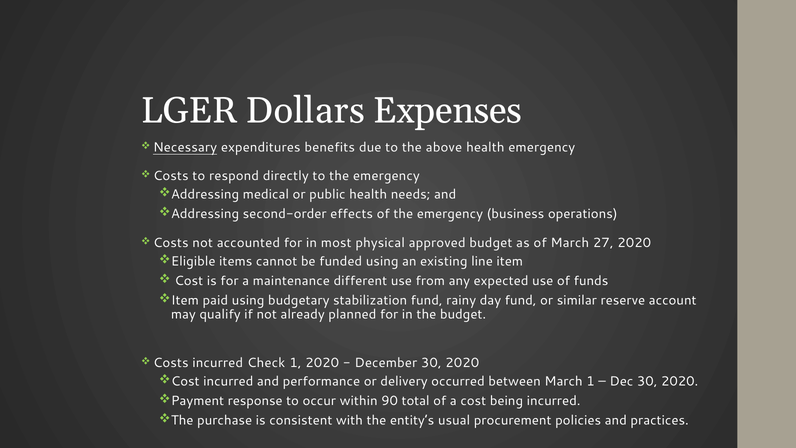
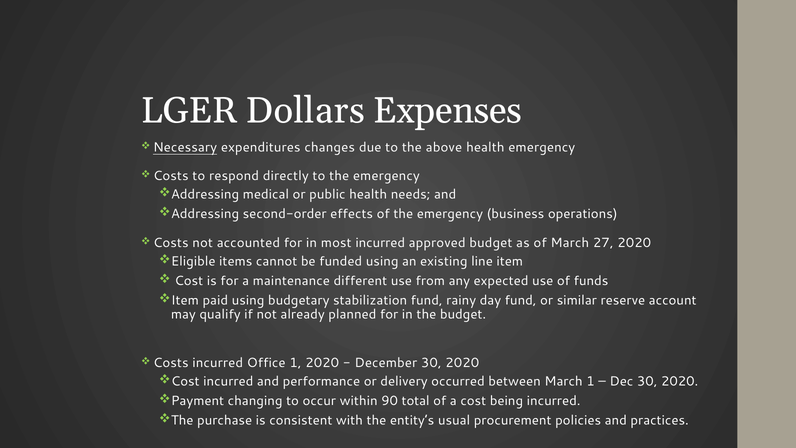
benefits: benefits -> changes (330, 147)
most physical: physical -> incurred (380, 243)
Check: Check -> Office (266, 363)
response: response -> changing (255, 401)
